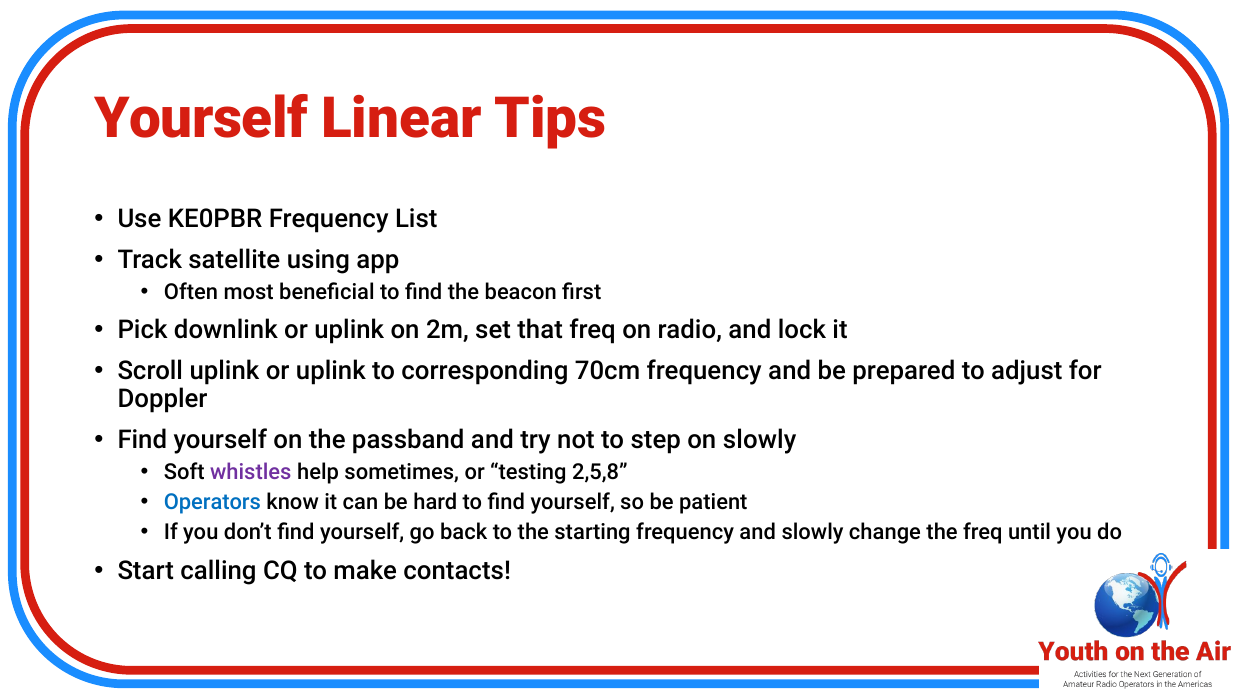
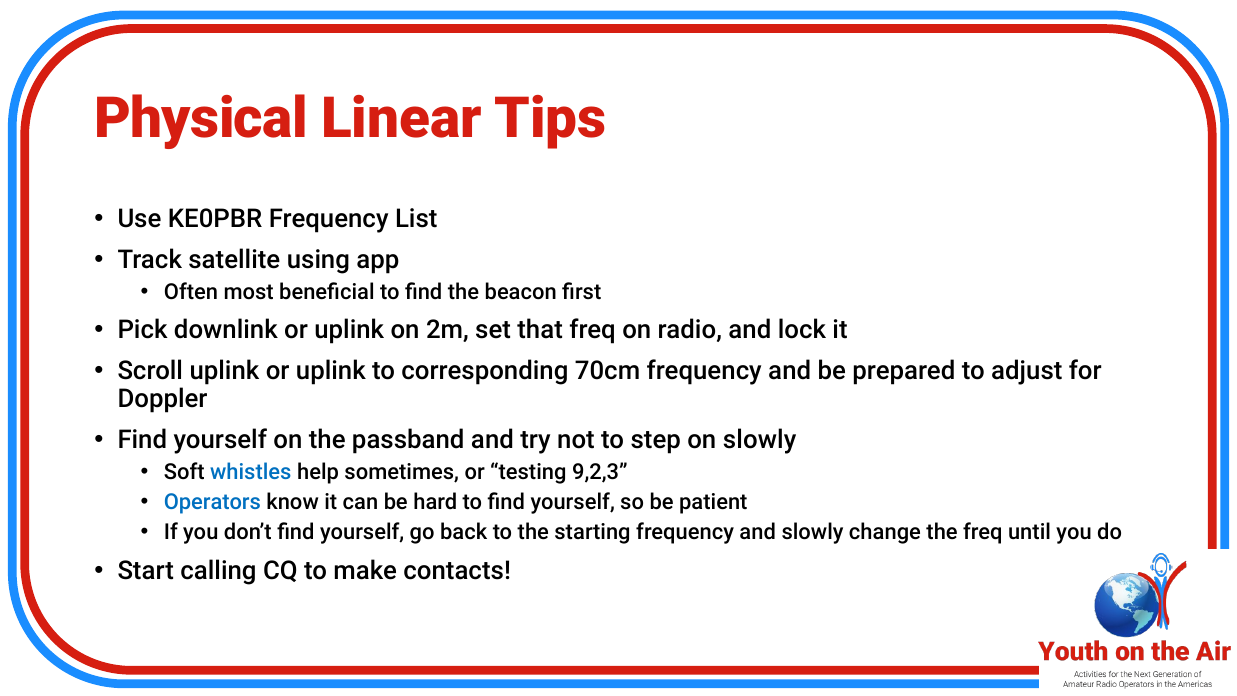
Yourself: Yourself -> Physical (201, 118)
whistles colour: purple -> blue (251, 472)
2,5,8: 2,5,8 -> 9,2,3 (600, 472)
